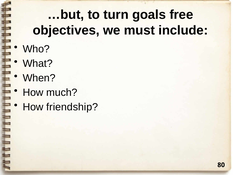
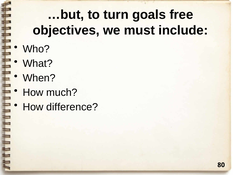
friendship: friendship -> difference (72, 107)
